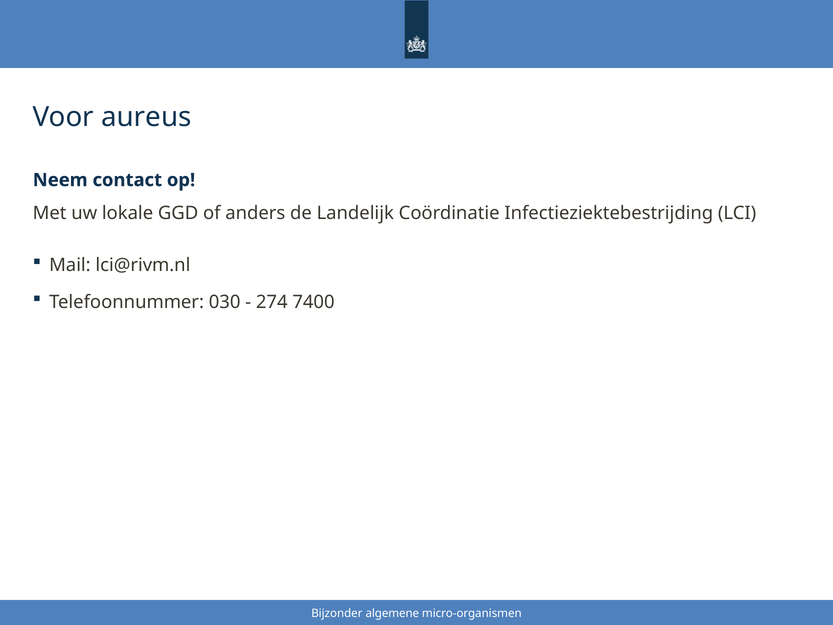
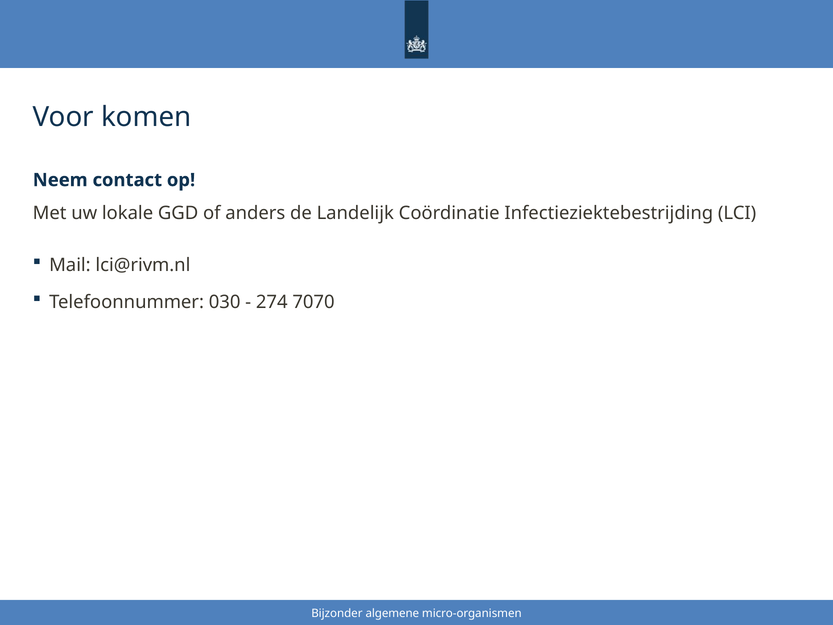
aureus: aureus -> komen (146, 117)
7400: 7400 -> 7070 (313, 302)
